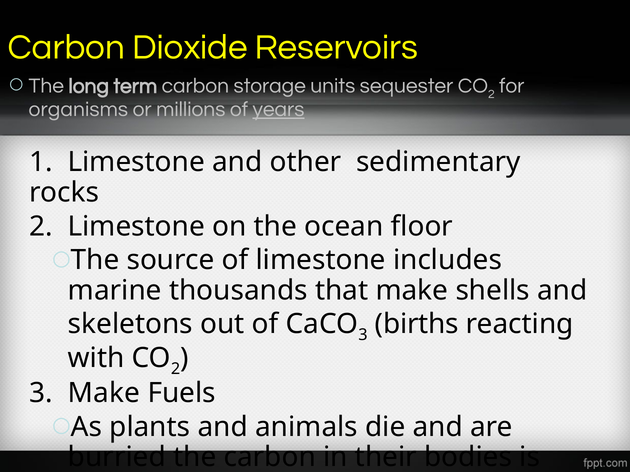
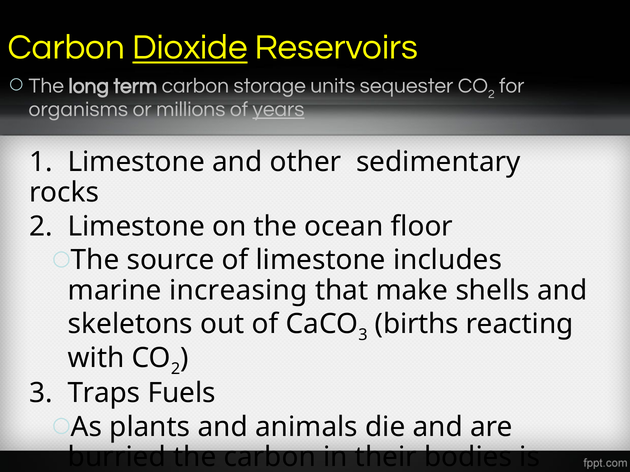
Dioxide underline: none -> present (190, 47)
thousands: thousands -> increasing (238, 291)
3 Make: Make -> Traps (104, 394)
